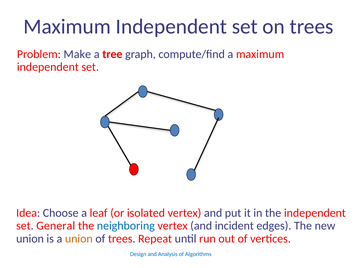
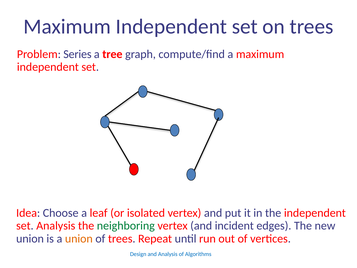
Make: Make -> Series (77, 54)
set General: General -> Analysis (56, 226)
neighboring colour: blue -> green (126, 226)
